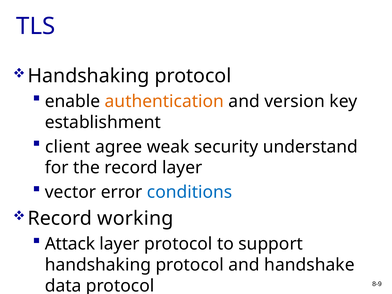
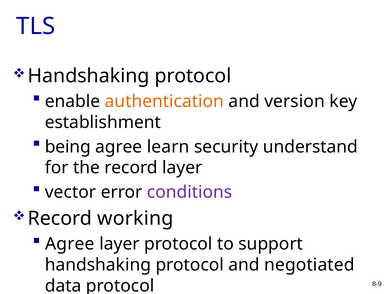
client: client -> being (68, 147)
weak: weak -> learn (168, 147)
conditions colour: blue -> purple (190, 192)
Attack: Attack -> Agree (70, 244)
handshake: handshake -> negotiated (309, 265)
